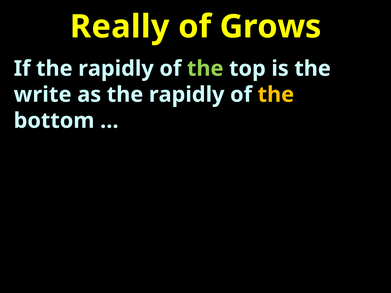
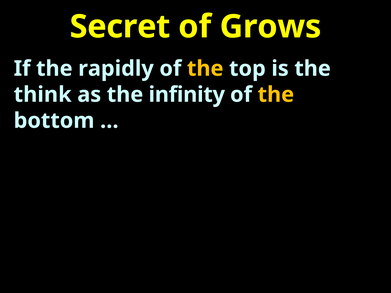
Really: Really -> Secret (120, 27)
the colour: light green -> yellow (205, 69)
write: write -> think (43, 95)
as the rapidly: rapidly -> infinity (187, 95)
